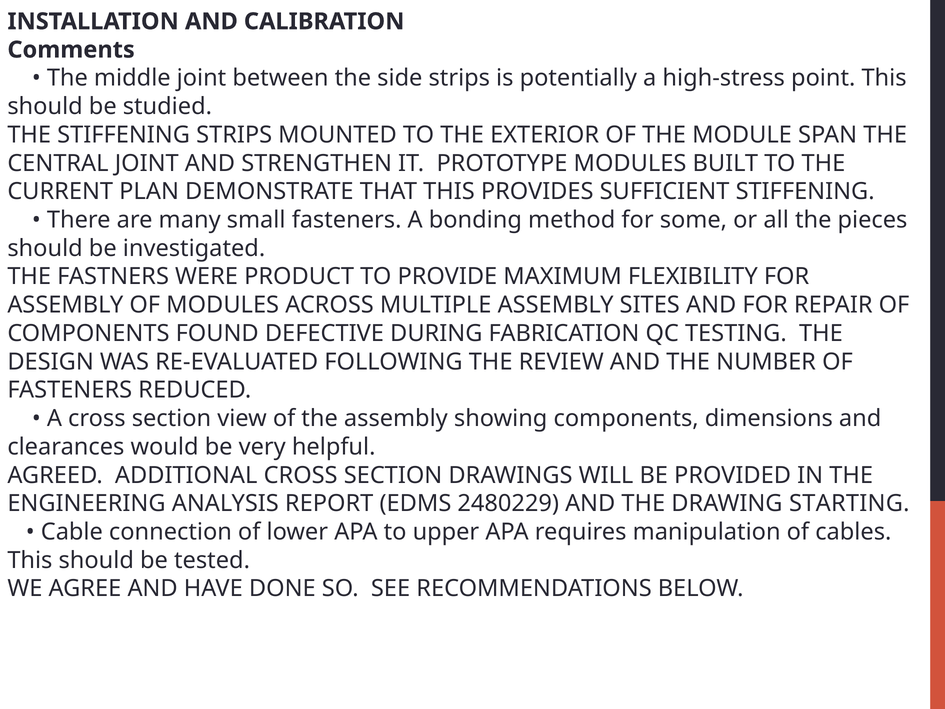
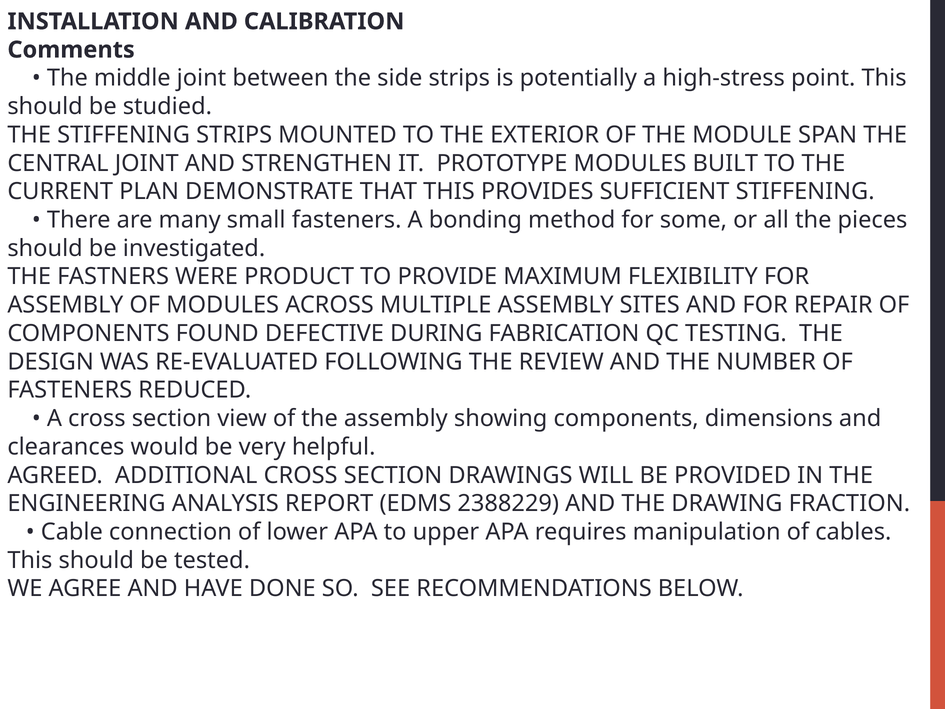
2480229: 2480229 -> 2388229 (508, 503)
STARTING: STARTING -> FRACTION (849, 503)
